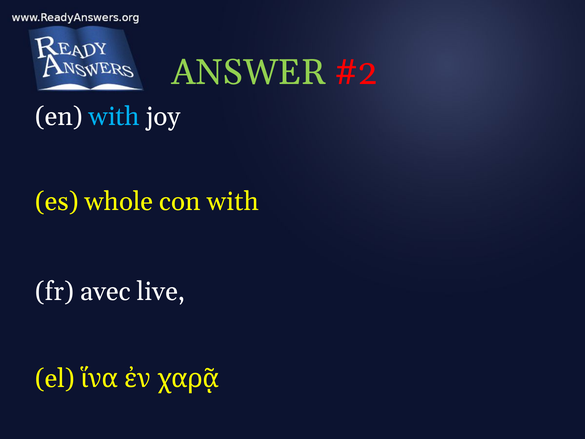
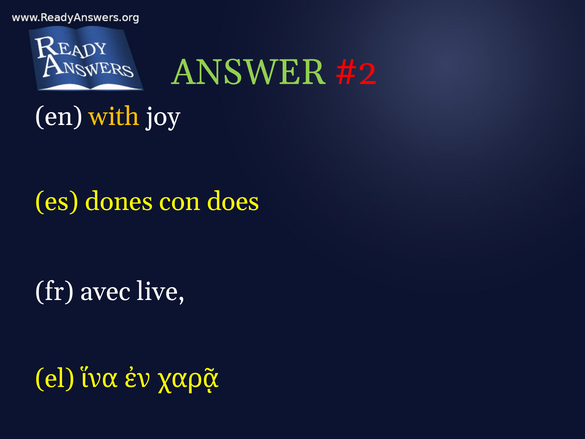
with colour: light blue -> yellow (114, 117)
whole: whole -> dones (119, 201)
con with: with -> does (233, 201)
